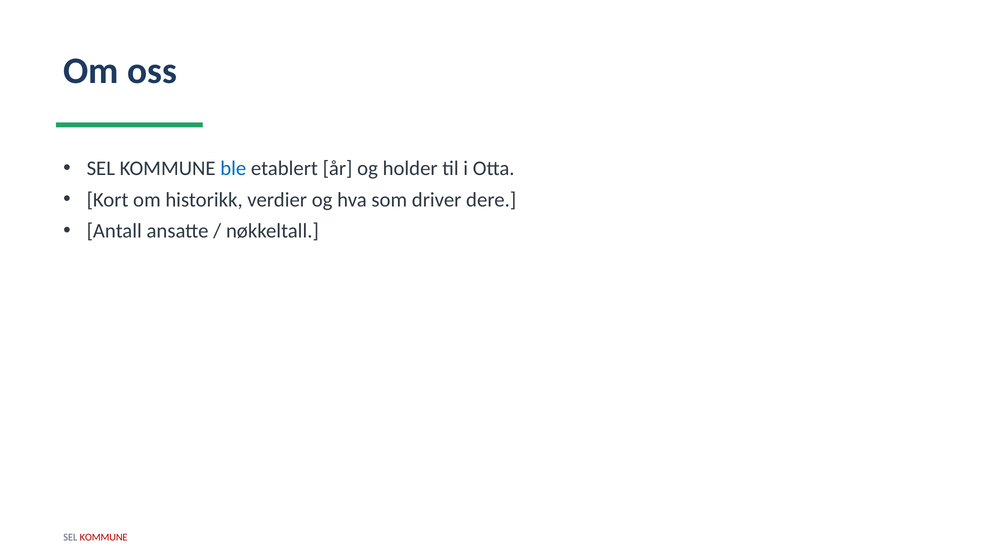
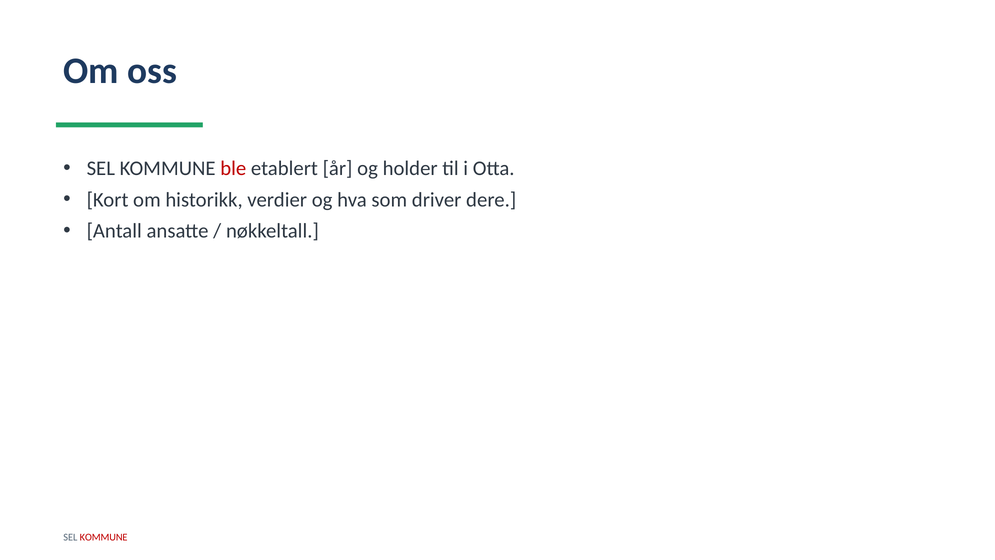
ble colour: blue -> red (233, 169)
